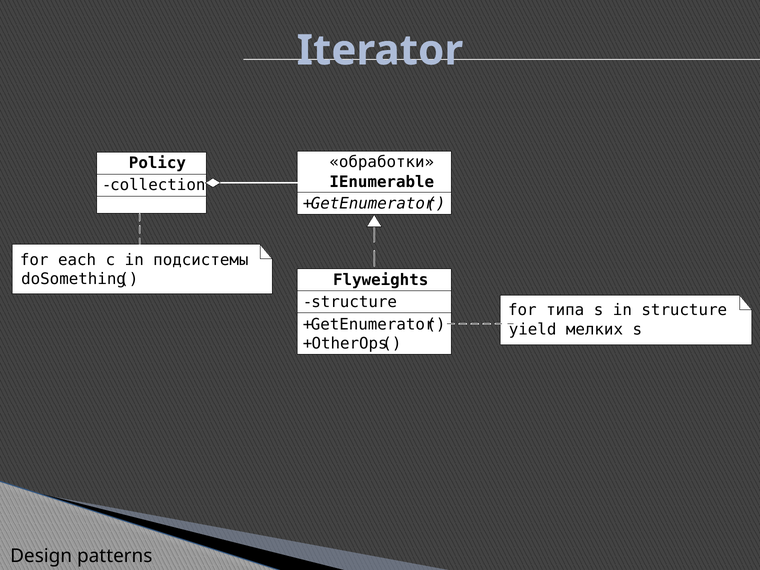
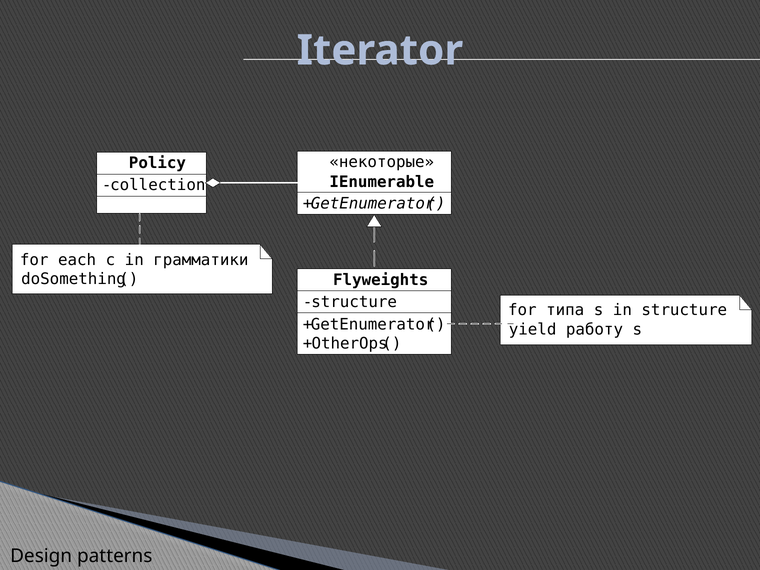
обработки: обработки -> некоторые (382, 162)
подсистемы: подсистемы -> грамматики (201, 260)
мелких: мелких -> работу (594, 329)
